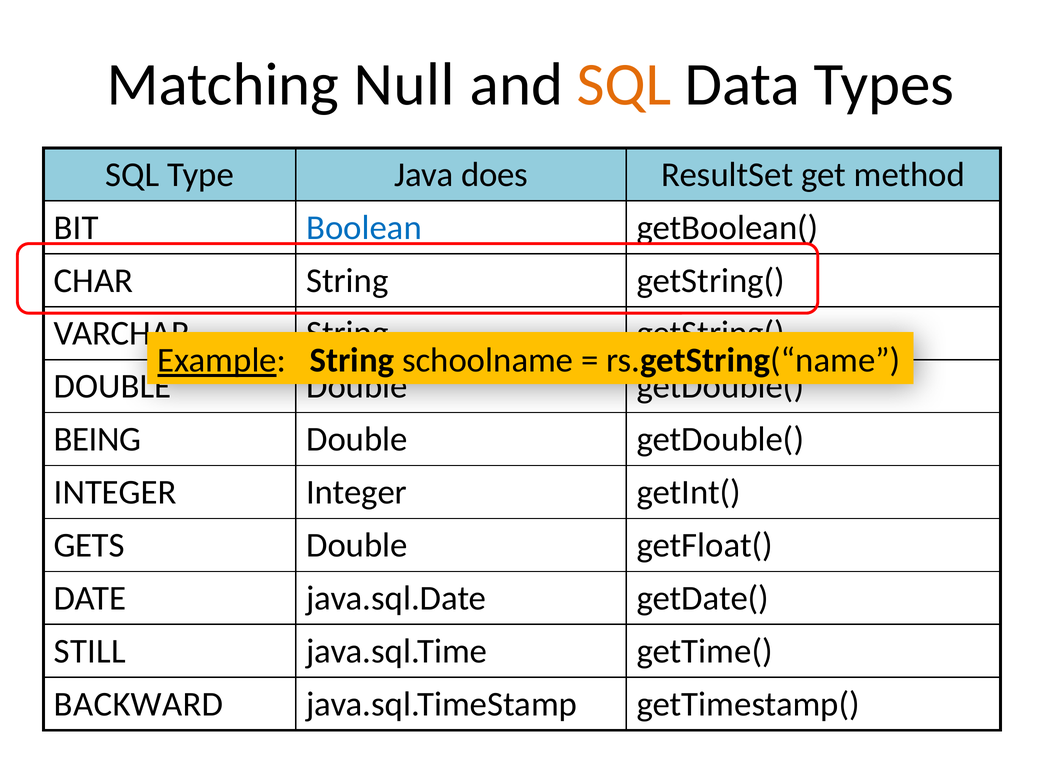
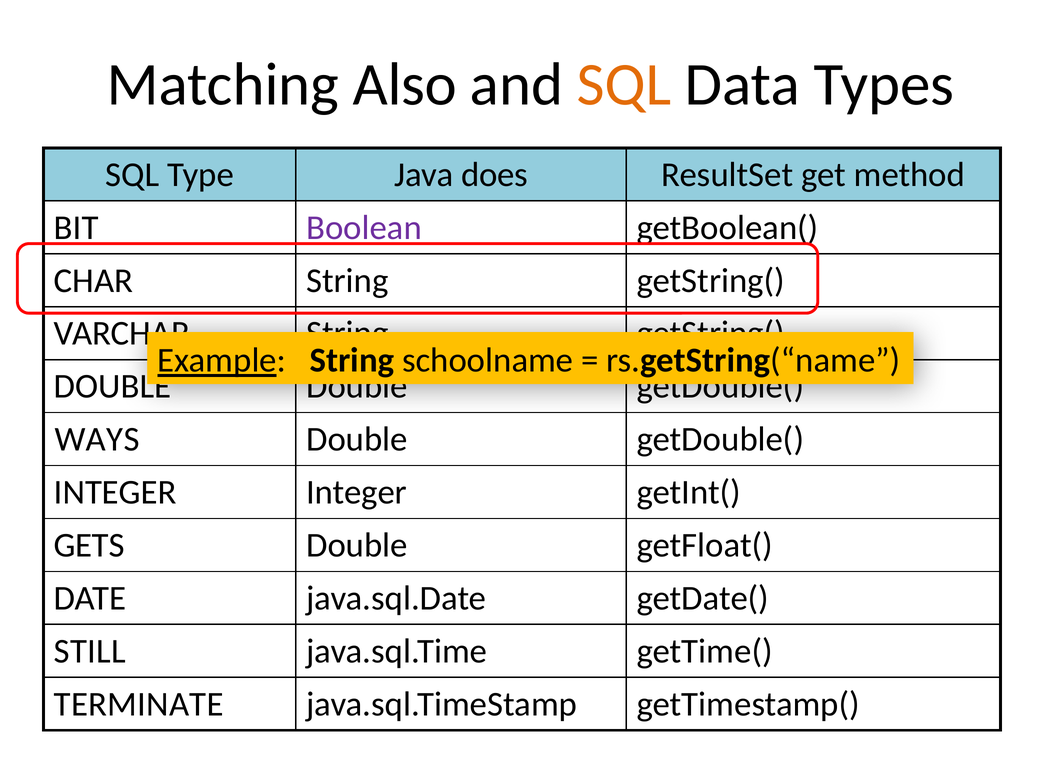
Null: Null -> Also (405, 85)
Boolean colour: blue -> purple (364, 228)
BEING: BEING -> WAYS (97, 439)
BACKWARD: BACKWARD -> TERMINATE (139, 704)
